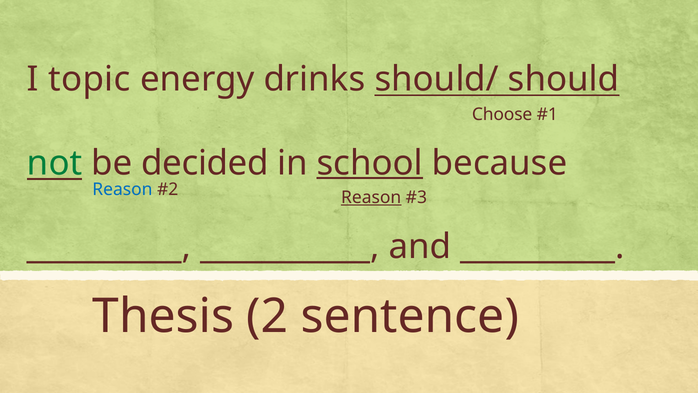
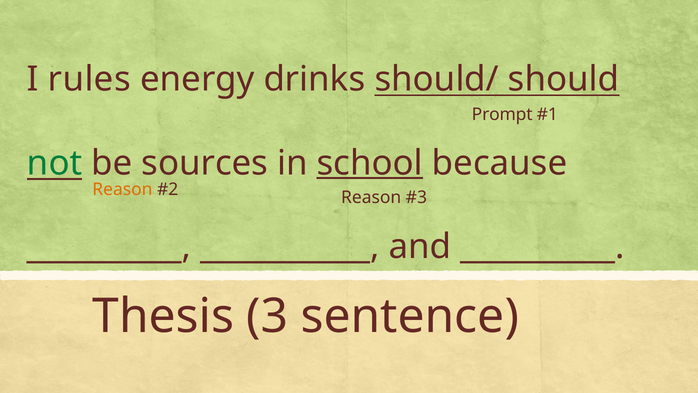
topic: topic -> rules (89, 79)
Choose: Choose -> Prompt (502, 115)
decided: decided -> sources (205, 163)
Reason colour: blue -> orange (122, 189)
Reason underline: present -> none (371, 197)
2: 2 -> 3 (267, 316)
